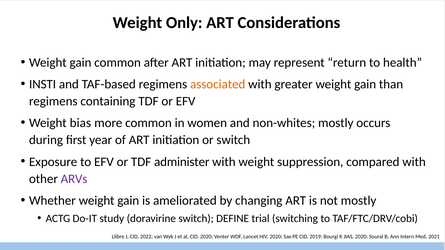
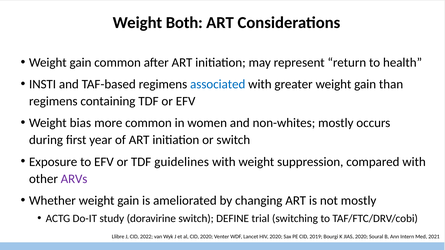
Only: Only -> Both (184, 23)
associated colour: orange -> blue (218, 84)
administer: administer -> guidelines (182, 162)
